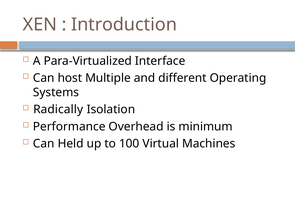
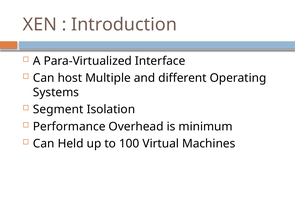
Radically: Radically -> Segment (58, 110)
